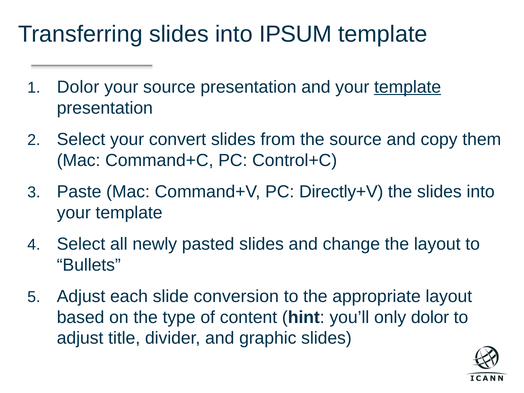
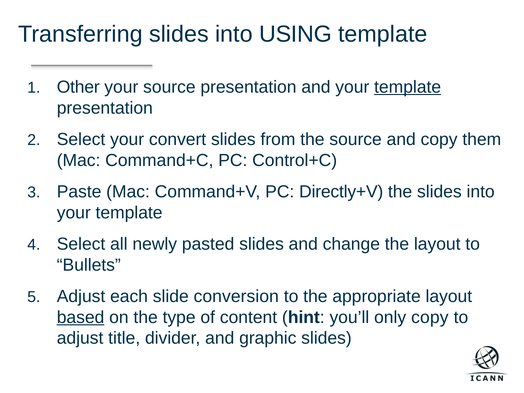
IPSUM: IPSUM -> USING (296, 34)
Dolor: Dolor -> Other (78, 87)
based underline: none -> present (81, 317)
only dolor: dolor -> copy (430, 317)
